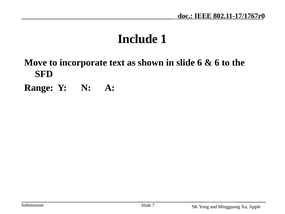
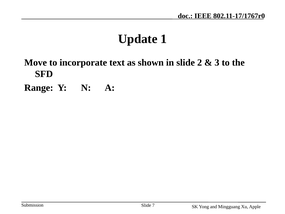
Include: Include -> Update (138, 39)
slide 6: 6 -> 2 (200, 62)
6: 6 -> 3 (217, 62)
